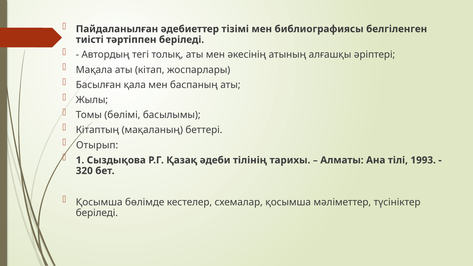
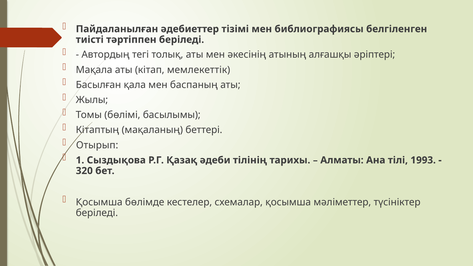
жоспарлары: жоспарлары -> мемлекеттік (199, 70)
